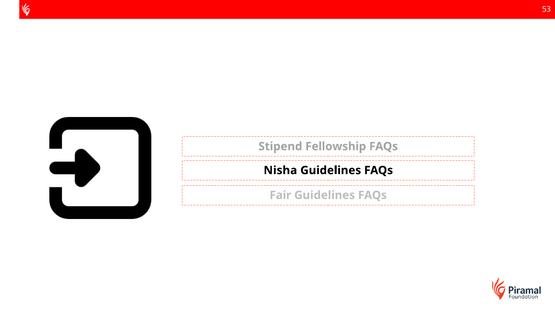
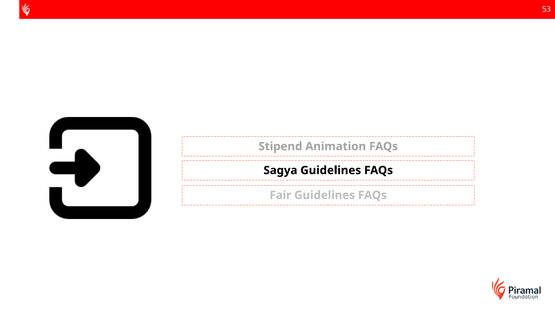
Fellowship: Fellowship -> Animation (336, 147)
Nisha: Nisha -> Sagya (280, 170)
